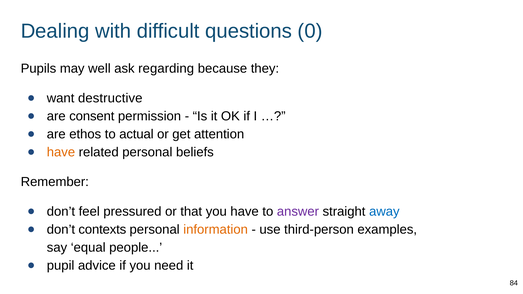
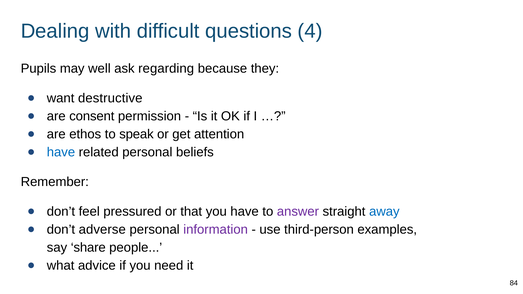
0: 0 -> 4 (310, 31)
actual: actual -> speak (136, 134)
have colour: orange -> blue (61, 152)
contexts: contexts -> adverse (102, 230)
information colour: orange -> purple (216, 230)
equal: equal -> share (88, 248)
pupil: pupil -> what (61, 266)
